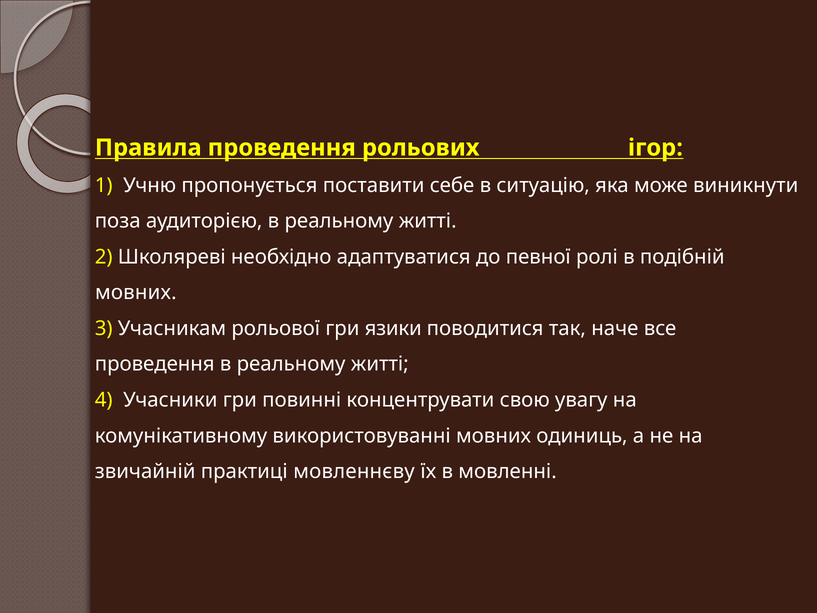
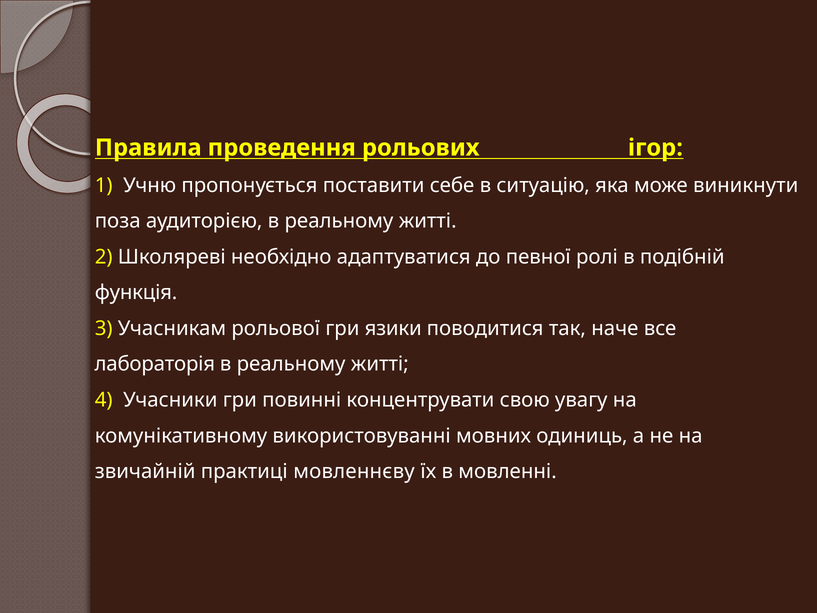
мовних: мовних -> функція (136, 293)
проведення: проведення -> лабораторія (155, 364)
